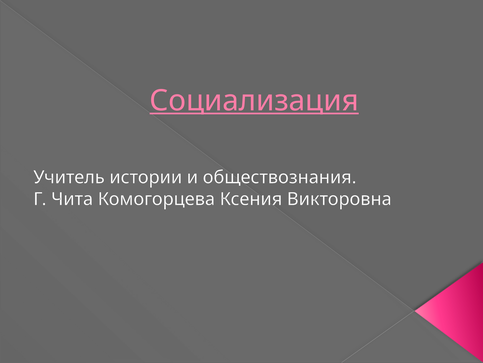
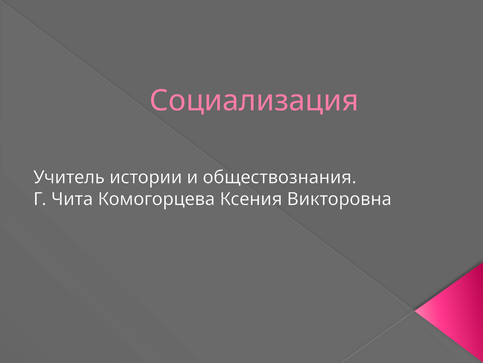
Социализация underline: present -> none (254, 101)
